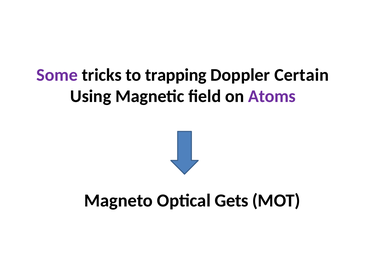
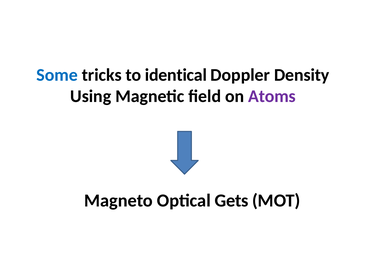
Some colour: purple -> blue (57, 75)
trapping: trapping -> identical (176, 75)
Certain: Certain -> Density (302, 75)
